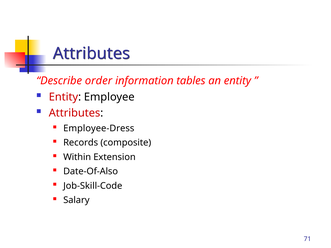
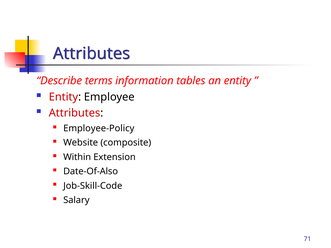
order: order -> terms (99, 81)
Employee-Dress: Employee-Dress -> Employee-Policy (99, 128)
Records: Records -> Website (81, 143)
